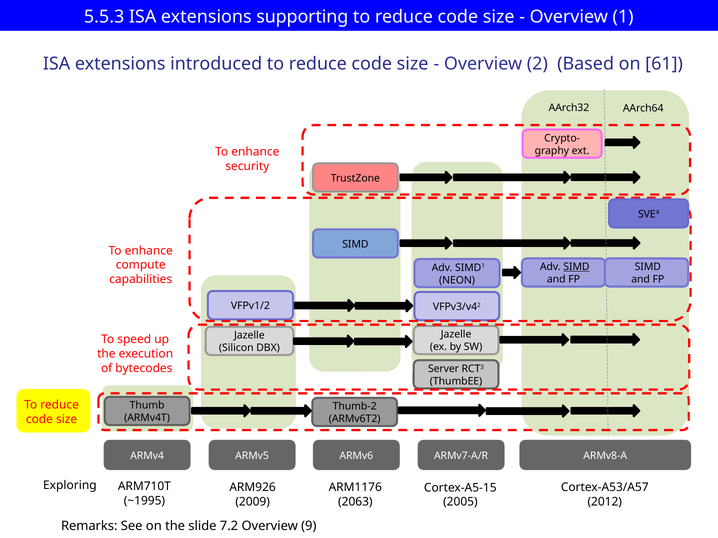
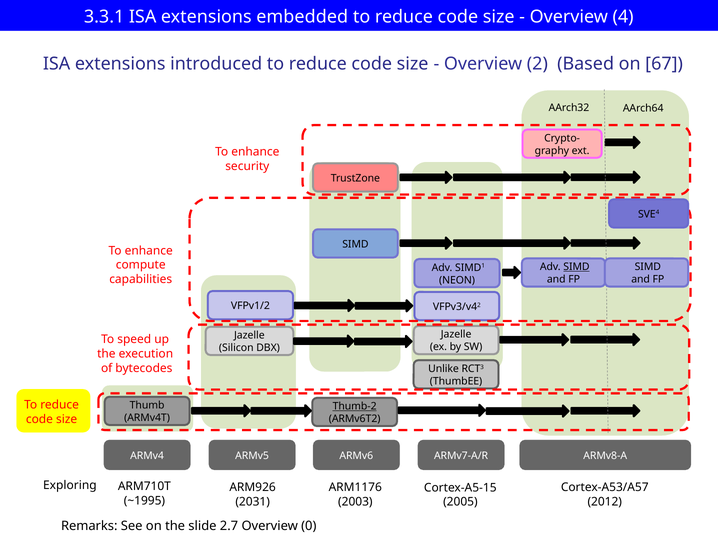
5.5.3: 5.5.3 -> 3.3.1 (104, 17)
supporting: supporting -> embedded (302, 17)
1: 1 -> 4 (623, 17)
61: 61 -> 67 (664, 64)
Server: Server -> Unlike (444, 369)
Thumb-2 underline: none -> present (355, 407)
2009: 2009 -> 2031 (253, 502)
2063: 2063 -> 2003 (355, 502)
7.2: 7.2 -> 2.7 (229, 527)
9: 9 -> 0 (309, 527)
